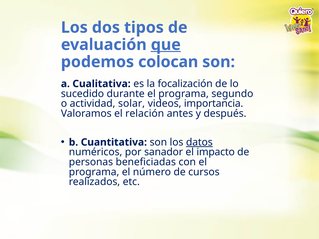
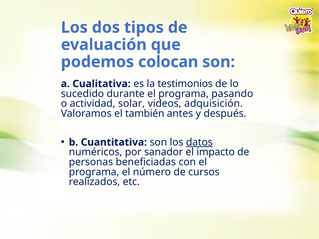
que underline: present -> none (166, 45)
focalización: focalización -> testimonios (185, 84)
segundo: segundo -> pasando (232, 94)
importancia: importancia -> adquisición (214, 104)
relación: relación -> también (145, 114)
